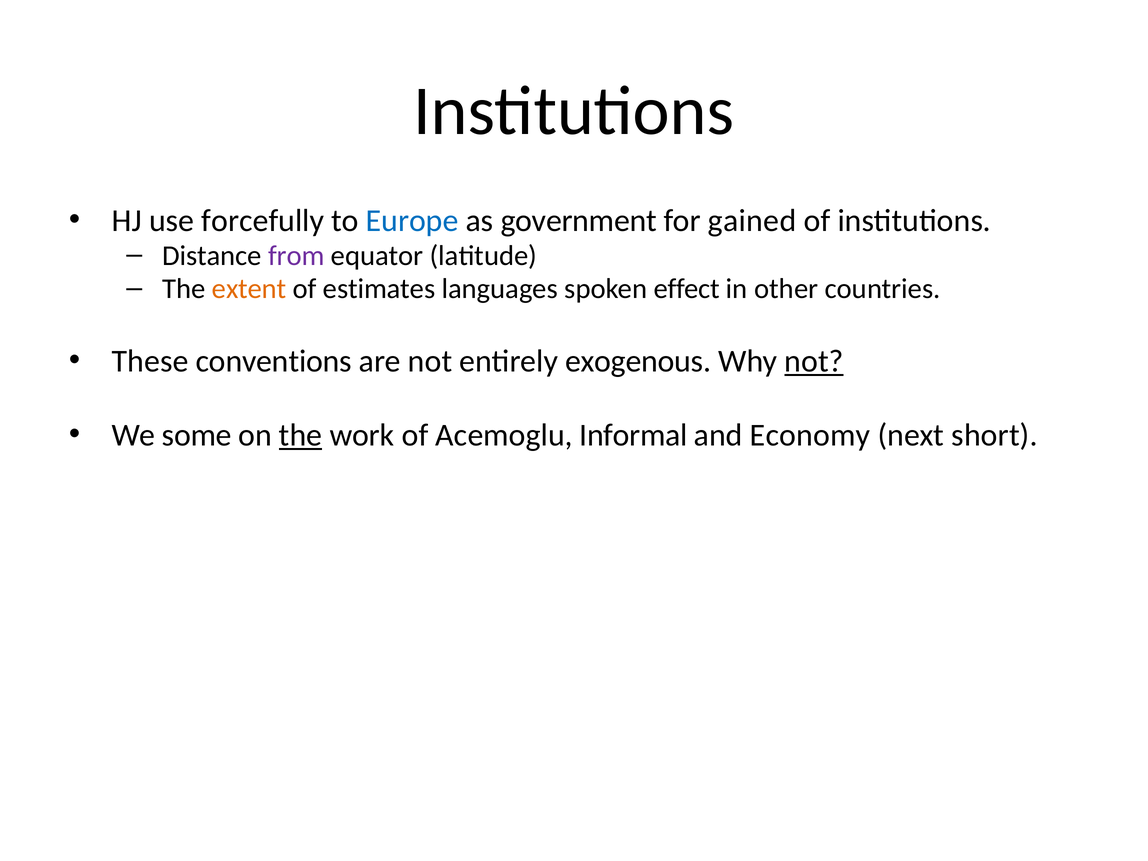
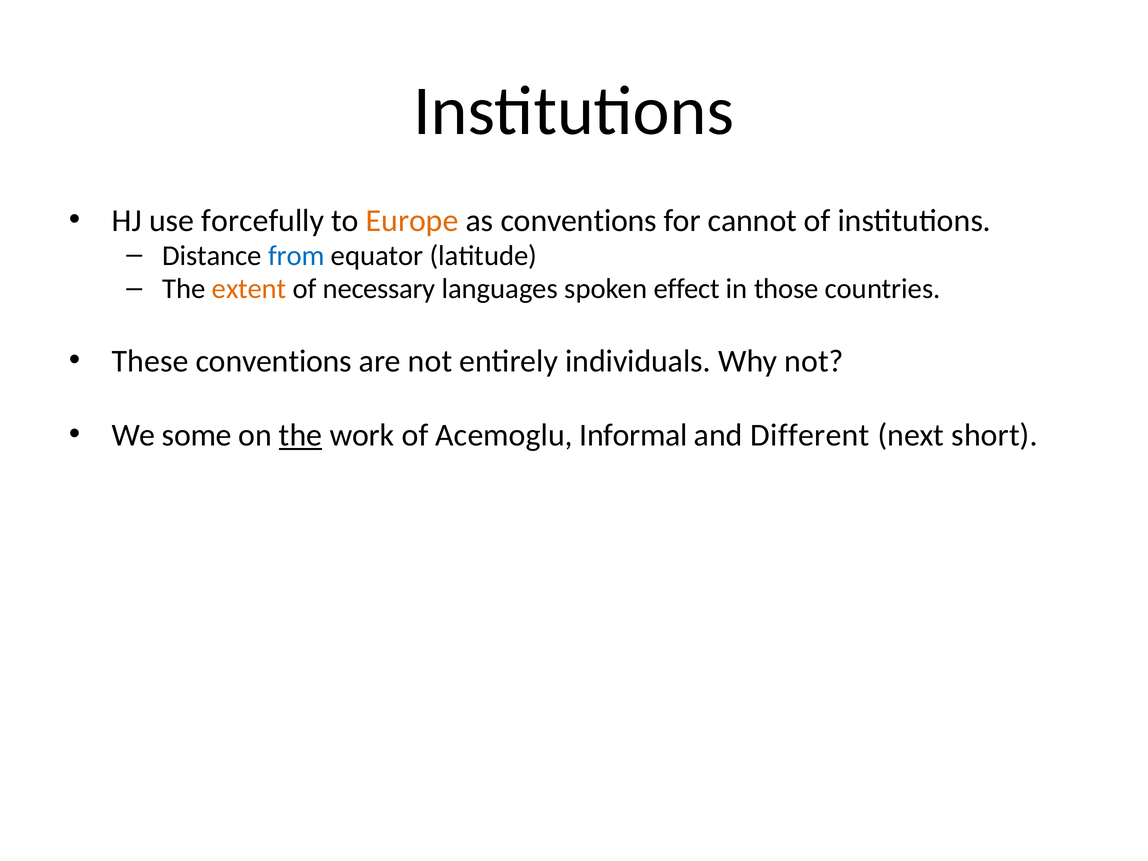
Europe colour: blue -> orange (412, 221)
as government: government -> conventions (579, 221)
gained: gained -> cannot (752, 221)
from colour: purple -> blue (296, 256)
estimates: estimates -> necessary (379, 289)
other: other -> those (786, 289)
exogenous: exogenous -> individuals (638, 361)
not underline: present -> none (814, 361)
Economy: Economy -> Different (810, 435)
